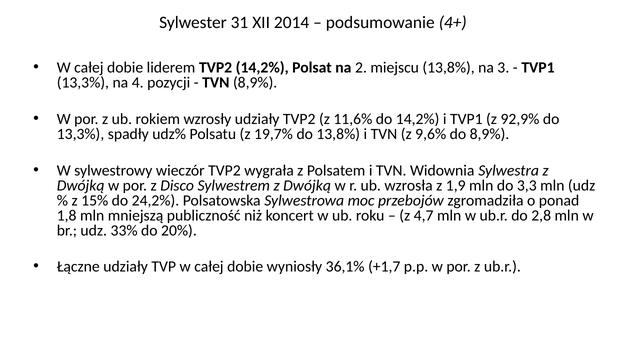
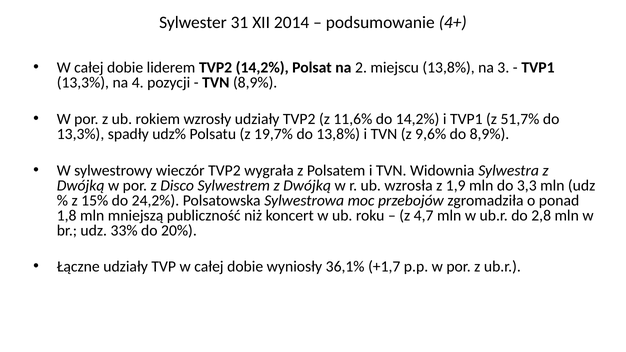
92,9%: 92,9% -> 51,7% (520, 119)
